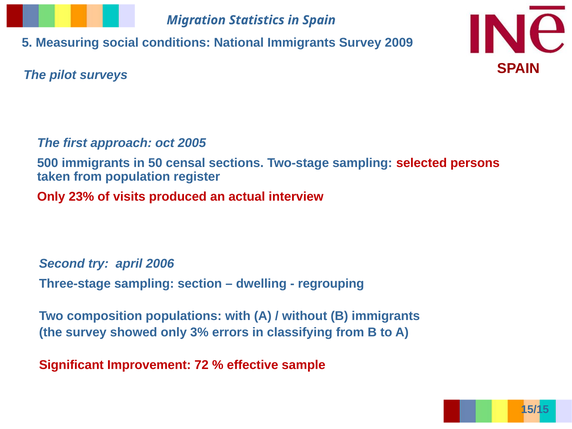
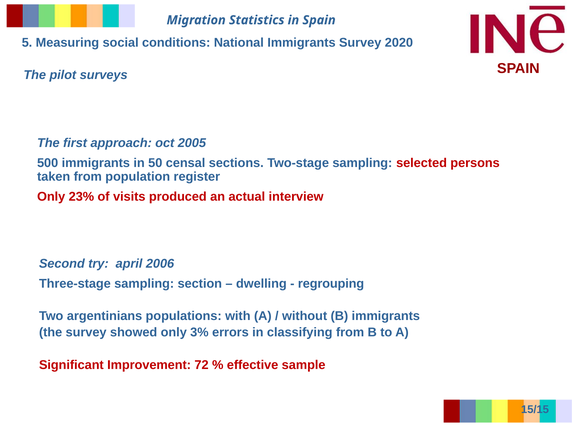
2009: 2009 -> 2020 (399, 43)
composition: composition -> argentinians (105, 316)
